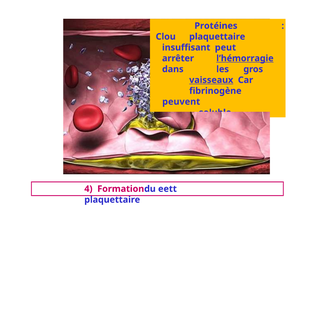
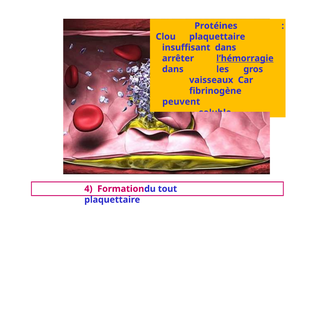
insuffisant peut: peut -> dans (226, 47)
vaisseaux underline: present -> none (211, 80)
eett: eett -> tout (168, 189)
